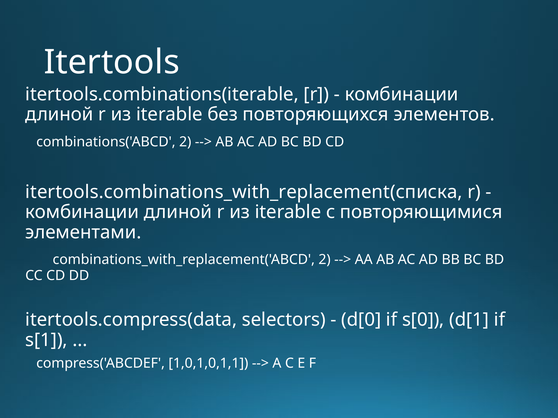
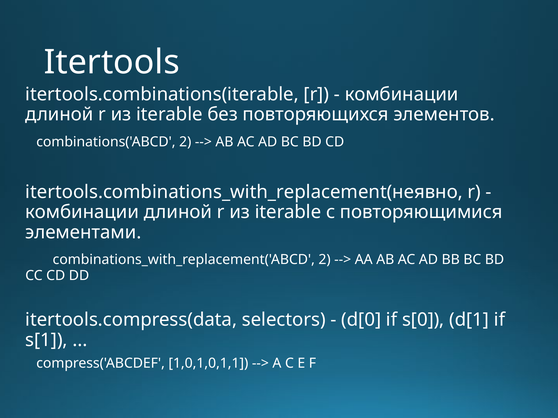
itertools.combinations_with_replacement(списка: itertools.combinations_with_replacement(списка -> itertools.combinations_with_replacement(неявно (244, 192)
